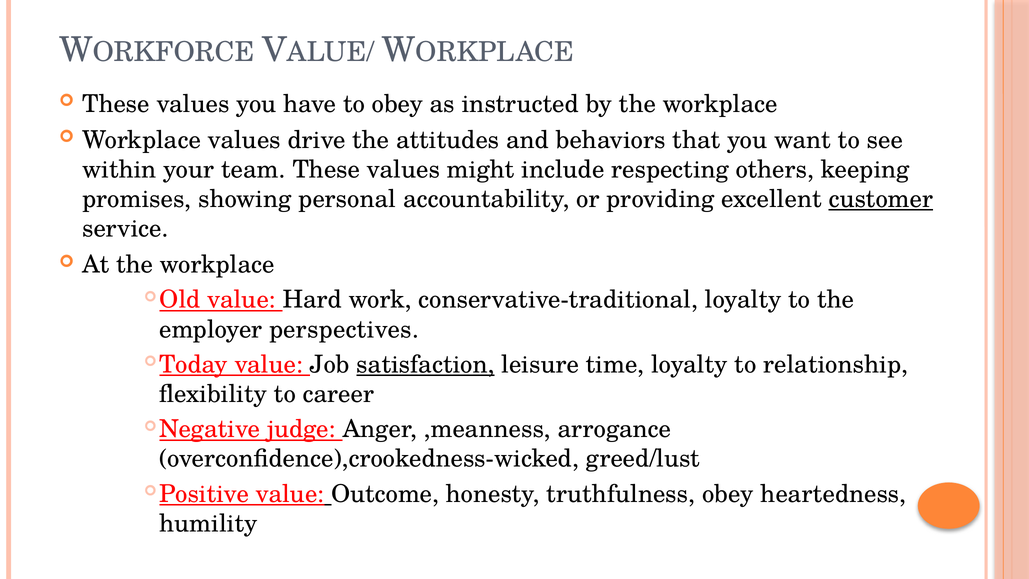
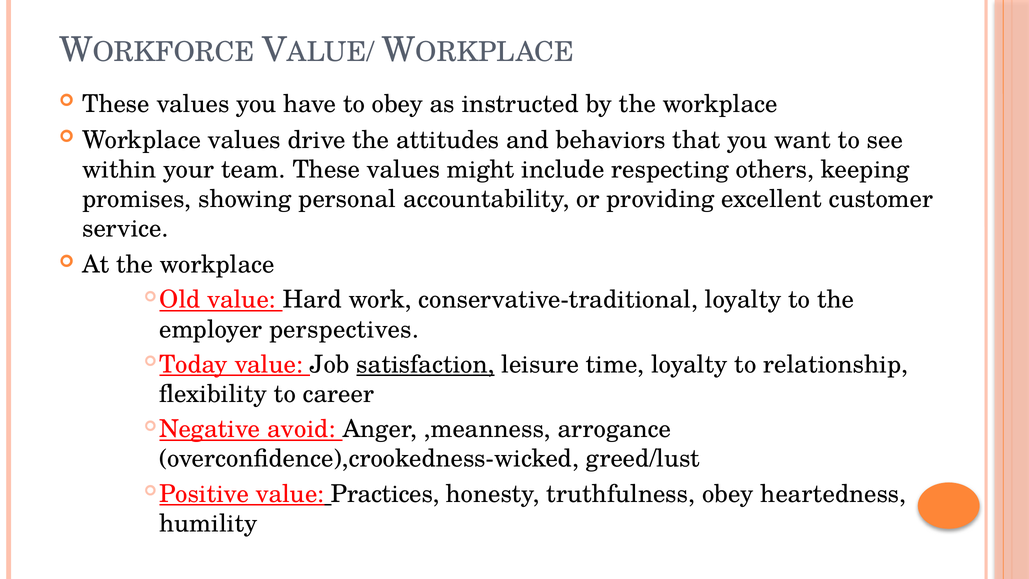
customer underline: present -> none (881, 199)
judge: judge -> avoid (301, 429)
Outcome: Outcome -> Practices (385, 494)
